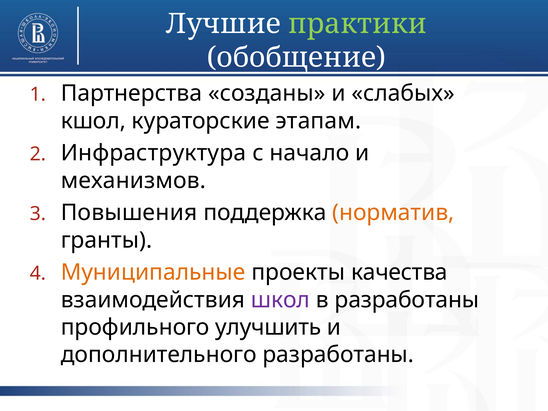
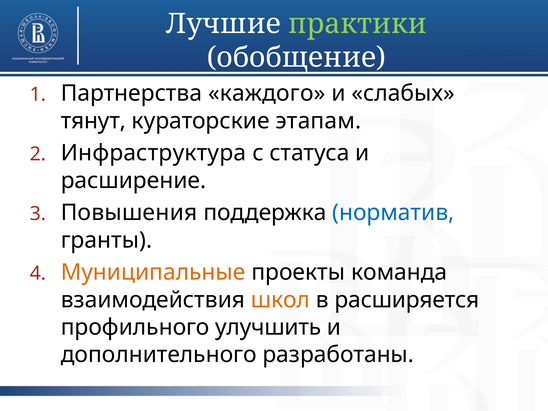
созданы: созданы -> каждого (267, 93)
кшол: кшол -> тянут (93, 121)
начало: начало -> статуса (309, 153)
механизмов: механизмов -> расширение (133, 181)
норматив colour: orange -> blue (393, 213)
качества: качества -> команда (399, 272)
школ colour: purple -> orange (281, 300)
в разработаны: разработаны -> расширяется (407, 300)
